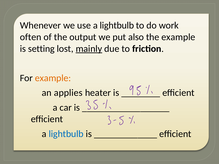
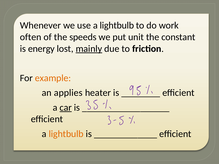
output: output -> speeds (83, 37)
also: also -> unit (136, 37)
the example: example -> constant (178, 37)
setting: setting -> energy (41, 49)
car underline: none -> present (66, 108)
lightbulb colour: blue -> orange (66, 134)
